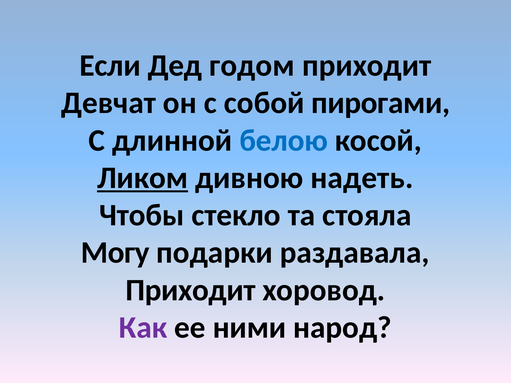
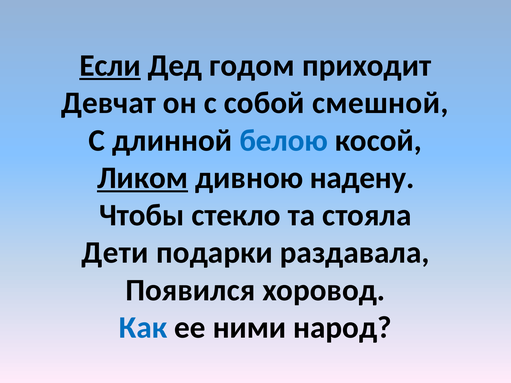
Если underline: none -> present (110, 66)
пирогами: пирогами -> смешной (380, 103)
надеть: надеть -> надену (362, 178)
Могу: Могу -> Дети (115, 253)
Приходит: Приходит -> Появился (190, 290)
Как colour: purple -> blue (143, 328)
